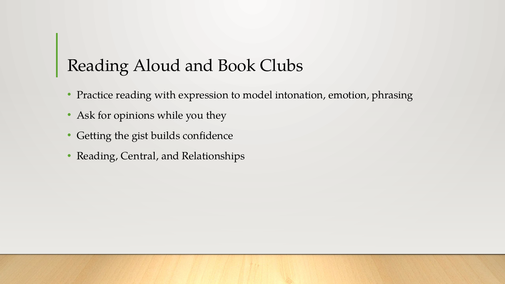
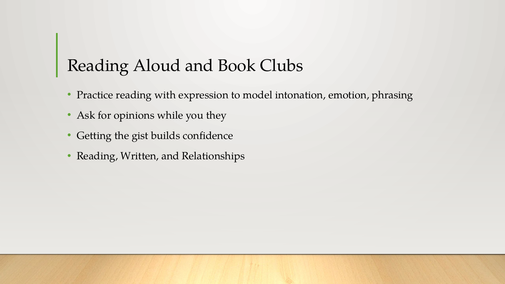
Central: Central -> Written (140, 156)
